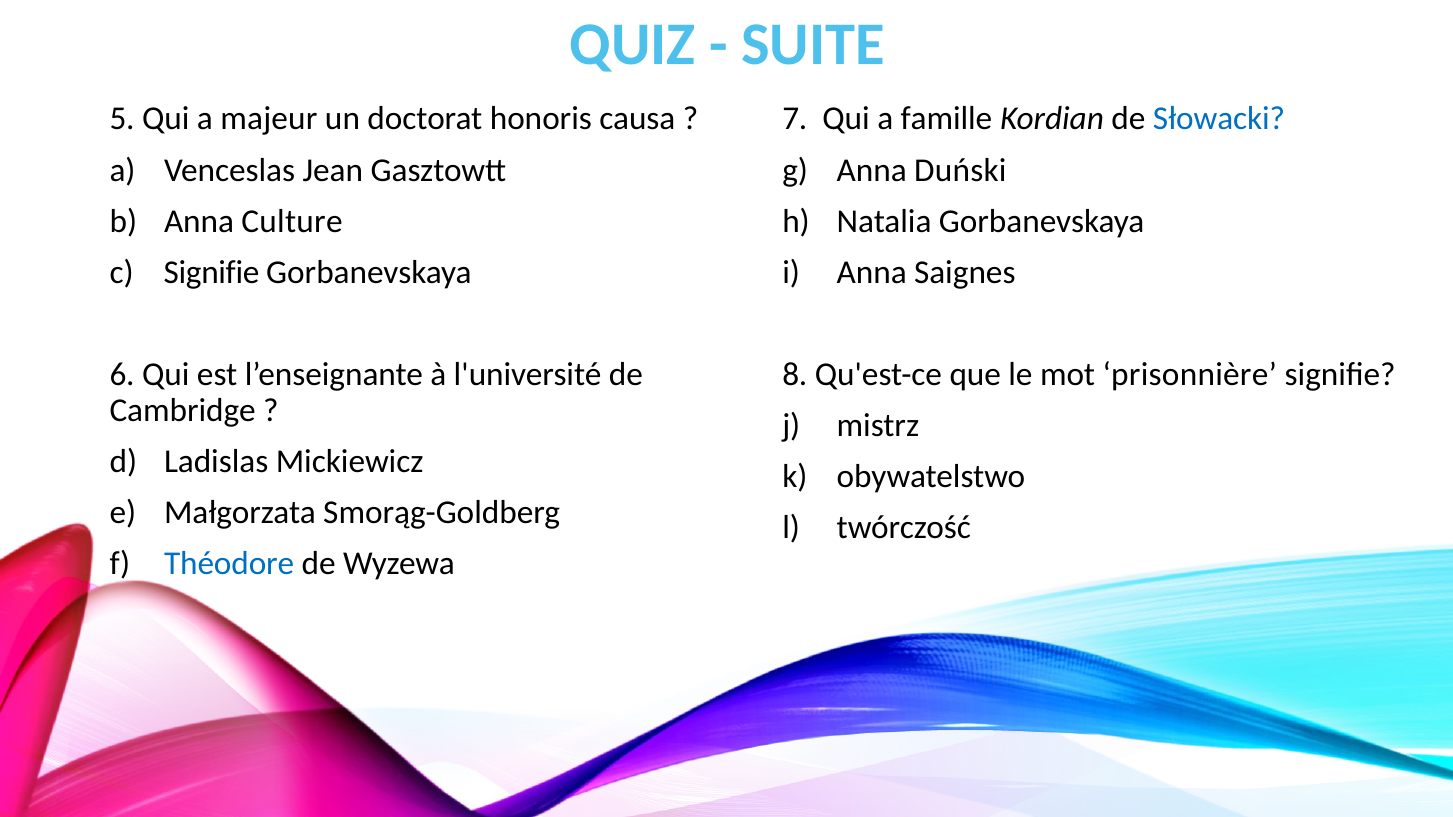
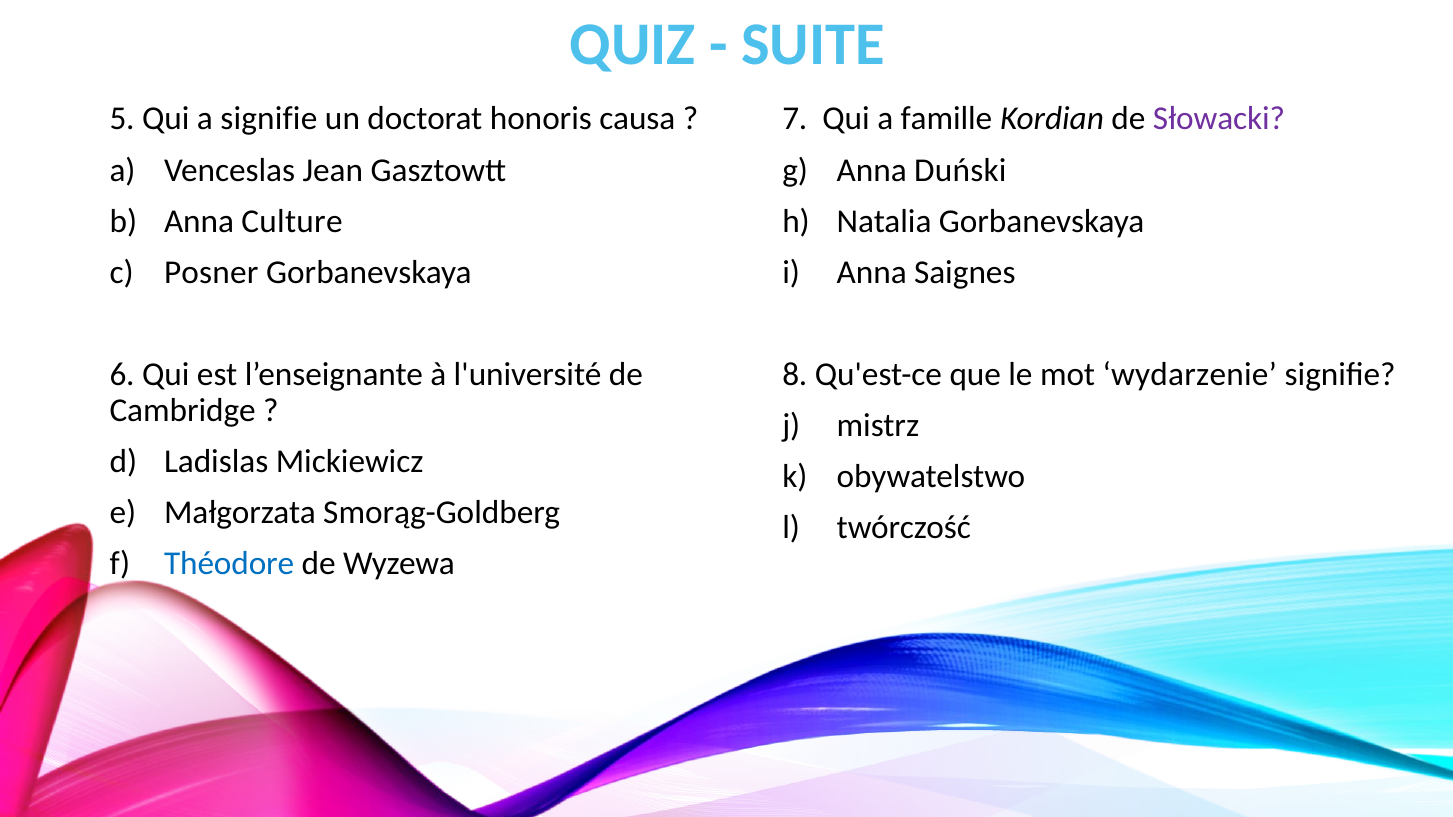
a majeur: majeur -> signifie (269, 119)
Słowacki colour: blue -> purple (1219, 119)
Signifie: Signifie -> Posner (211, 272)
prisonnière: prisonnière -> wydarzenie (1190, 374)
